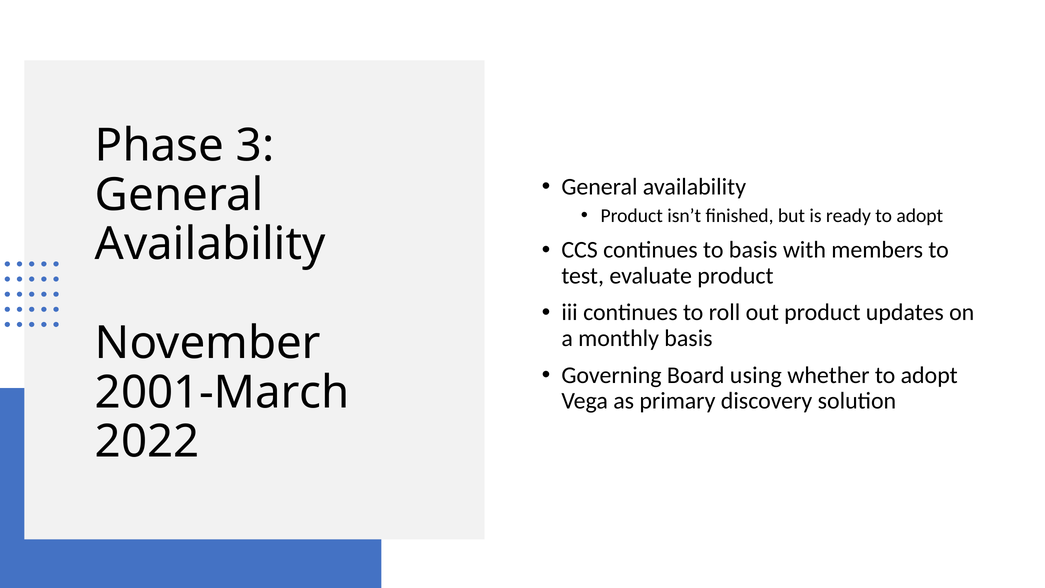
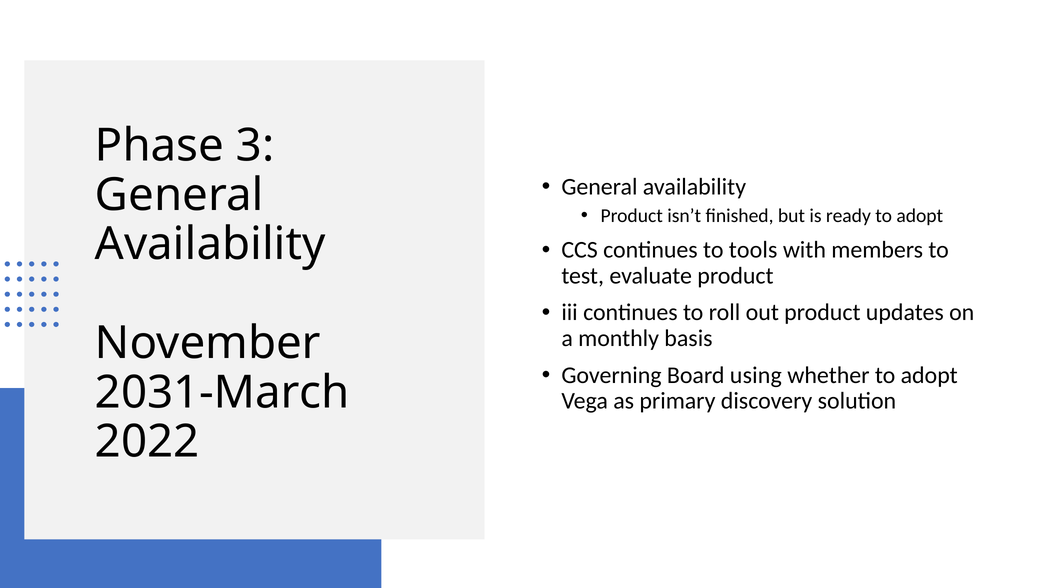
to basis: basis -> tools (753, 250)
2001-March: 2001-March -> 2031-March (222, 392)
